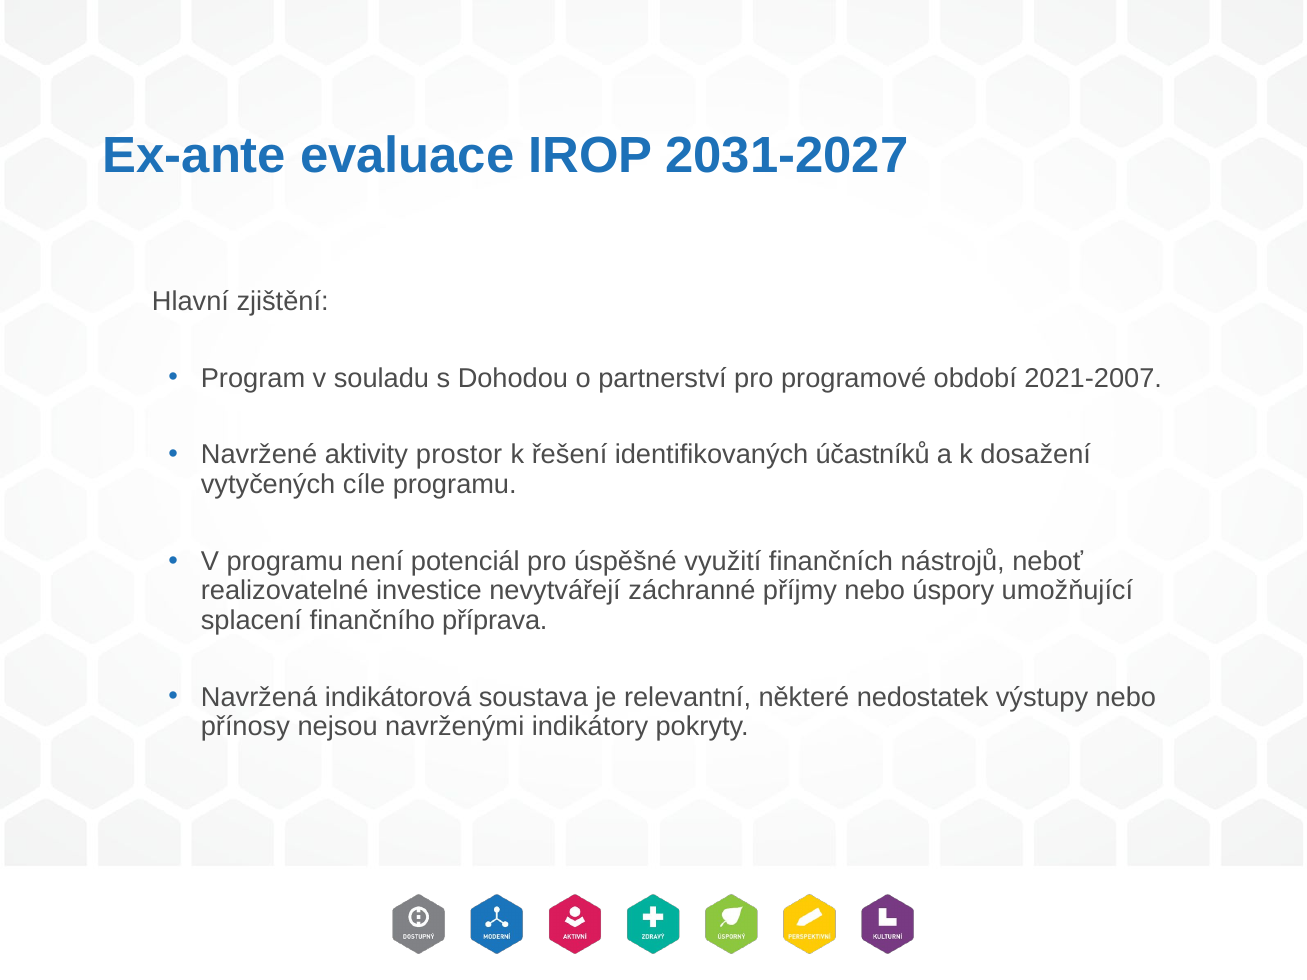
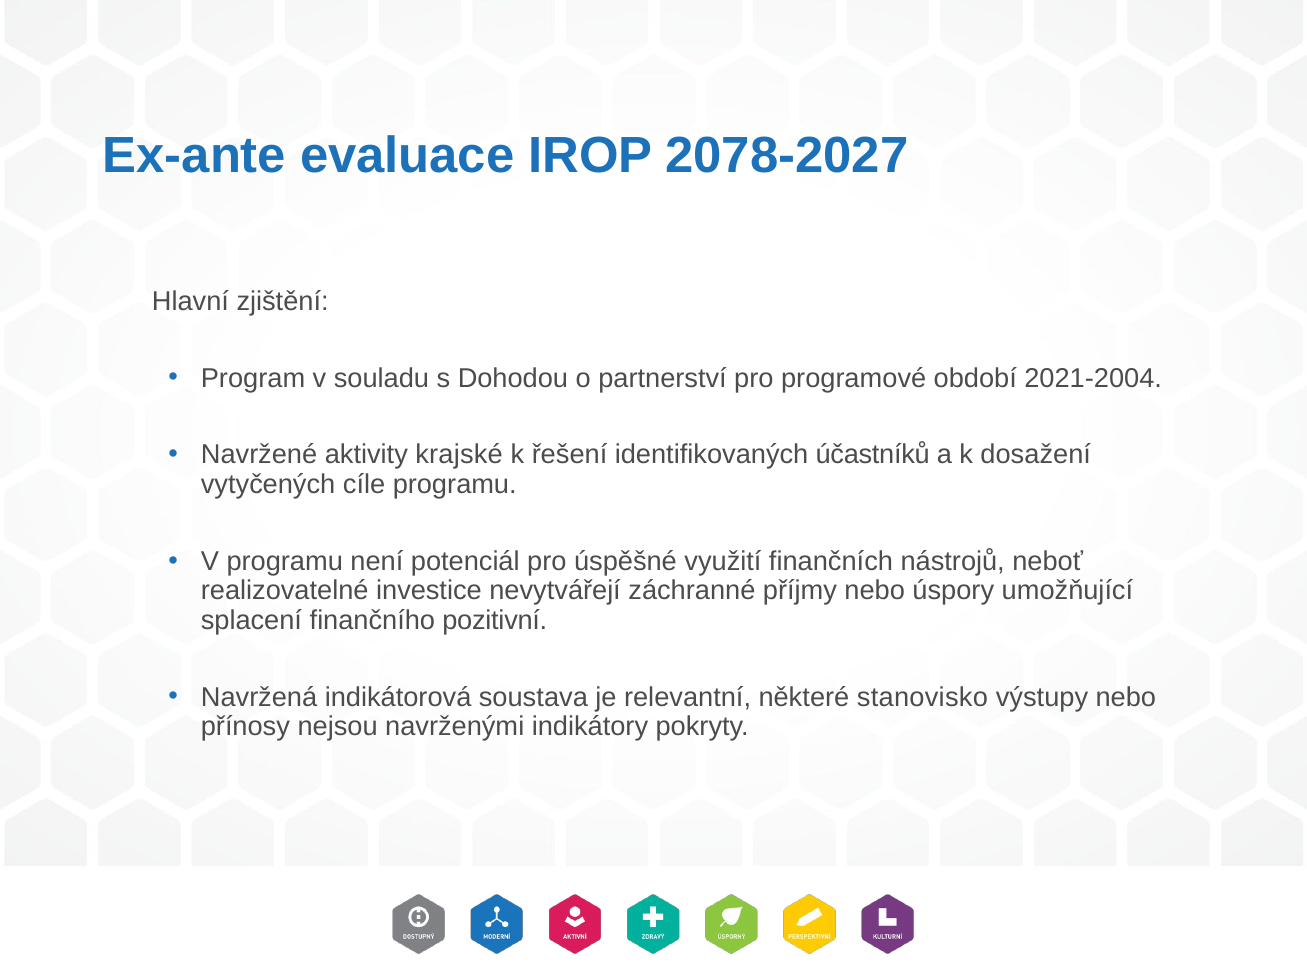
2031-2027: 2031-2027 -> 2078-2027 (787, 156)
2021-2007: 2021-2007 -> 2021-2004 (1093, 378)
prostor: prostor -> krajské (459, 455)
příprava: příprava -> pozitivní (495, 620)
nedostatek: nedostatek -> stanovisko (922, 697)
